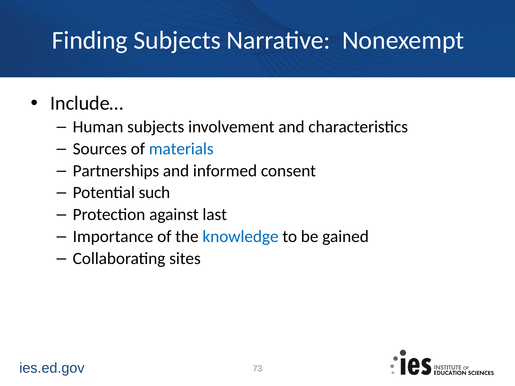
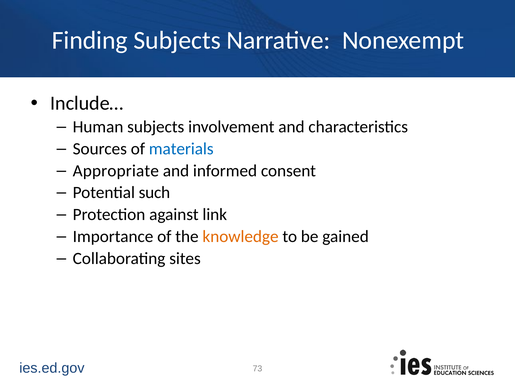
Partnerships: Partnerships -> Appropriate (116, 171)
last: last -> link (215, 215)
knowledge colour: blue -> orange (241, 237)
